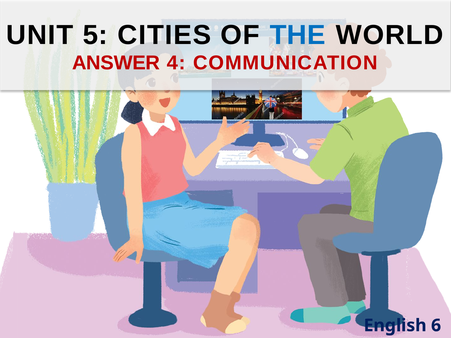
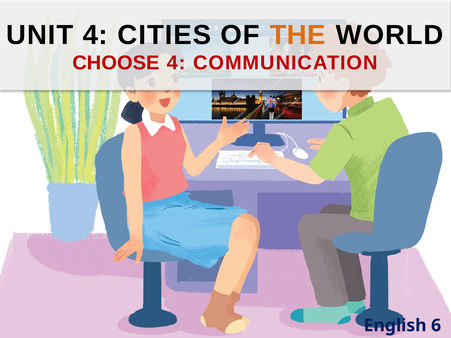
UNIT 5: 5 -> 4 (95, 35)
THE colour: blue -> orange (298, 35)
ANSWER: ANSWER -> CHOOSE (116, 63)
